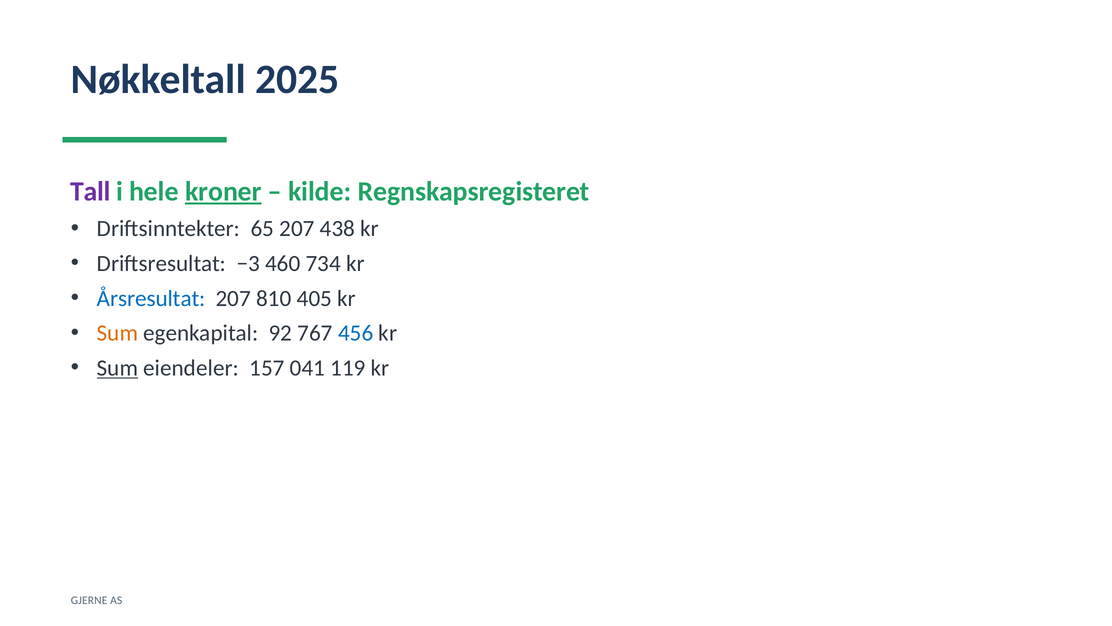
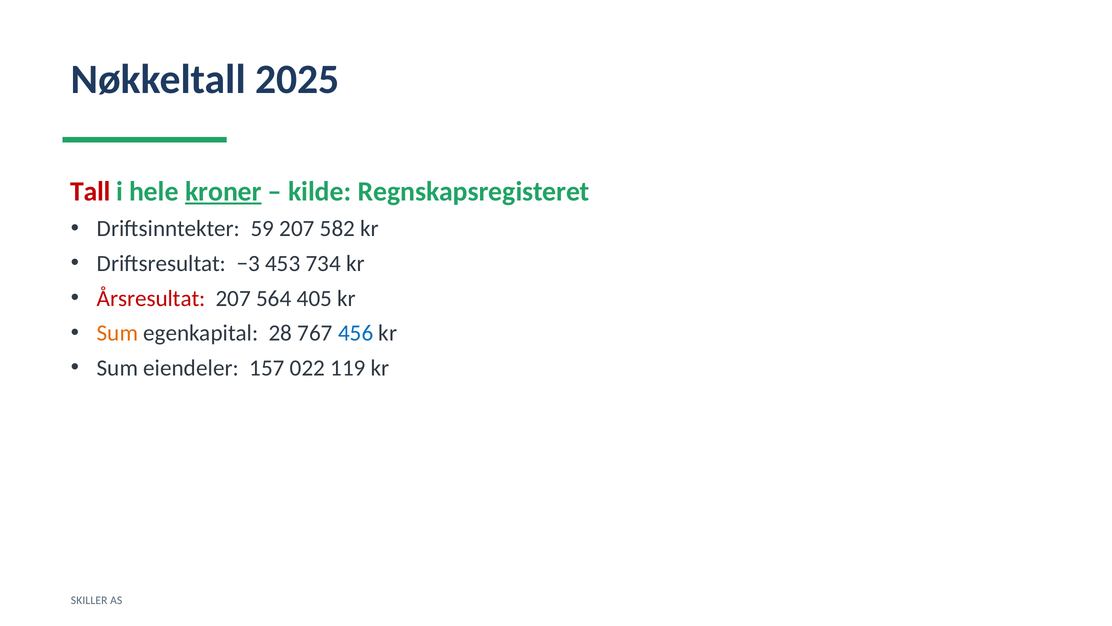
Tall colour: purple -> red (90, 191)
65: 65 -> 59 (262, 229)
438: 438 -> 582 (337, 229)
460: 460 -> 453 (283, 263)
Årsresultat colour: blue -> red (151, 298)
810: 810 -> 564 (274, 298)
92: 92 -> 28 (280, 333)
Sum underline: present -> none (117, 368)
041: 041 -> 022 (307, 368)
GJERNE: GJERNE -> SKILLER (89, 600)
